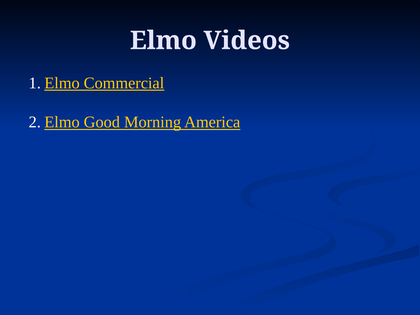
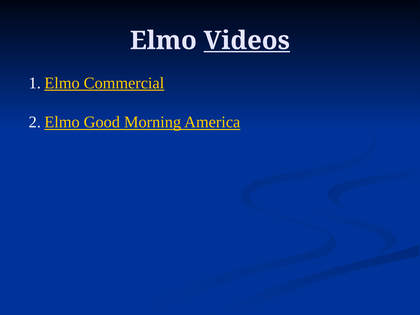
Videos underline: none -> present (247, 41)
